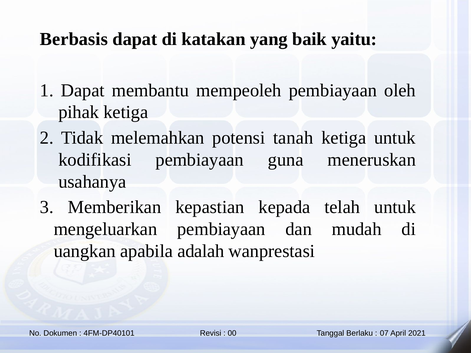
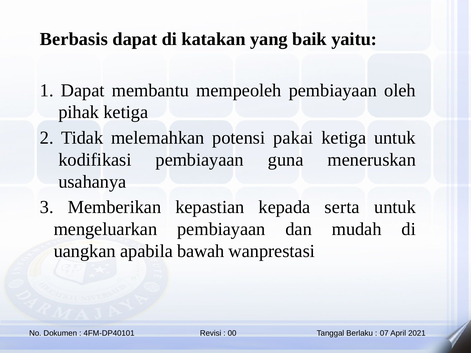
tanah: tanah -> pakai (293, 138)
telah: telah -> serta (342, 207)
adalah: adalah -> bawah (201, 251)
